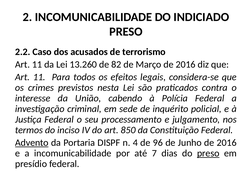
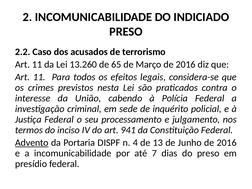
82: 82 -> 65 (116, 65)
850: 850 -> 941 (128, 130)
96: 96 -> 13 (158, 143)
preso underline: present -> none (208, 153)
